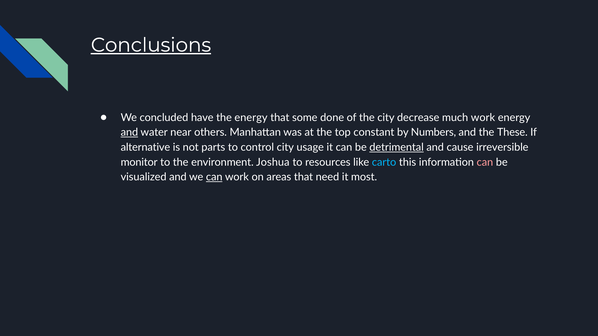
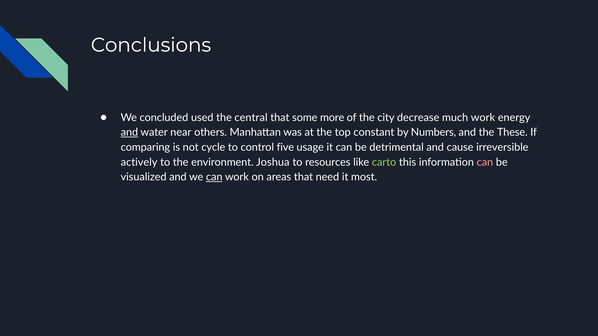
Conclusions underline: present -> none (151, 45)
have: have -> used (202, 118)
the energy: energy -> central (251, 118)
done: done -> more (332, 118)
alternative: alternative -> comparing (145, 147)
parts: parts -> cycle (213, 147)
control city: city -> five (285, 147)
detrimental underline: present -> none (397, 147)
monitor: monitor -> actively (139, 162)
carto colour: light blue -> light green (384, 162)
